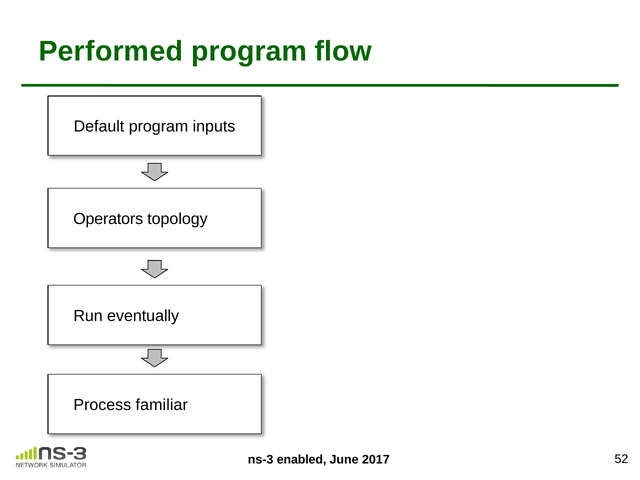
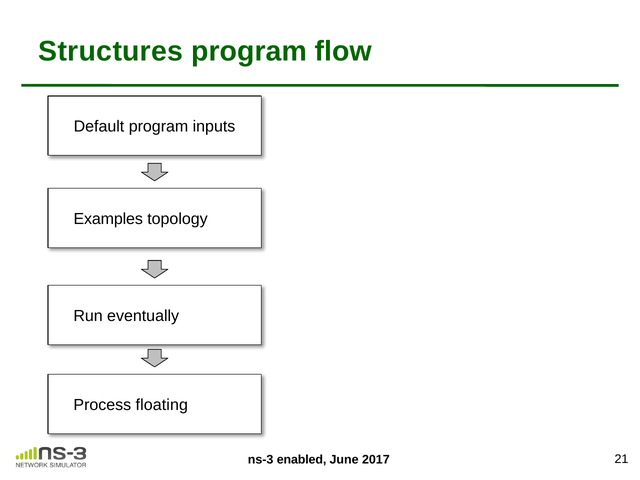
Performed: Performed -> Structures (111, 51)
Operators: Operators -> Examples (108, 219)
familiar: familiar -> floating (162, 405)
52: 52 -> 21 (621, 459)
